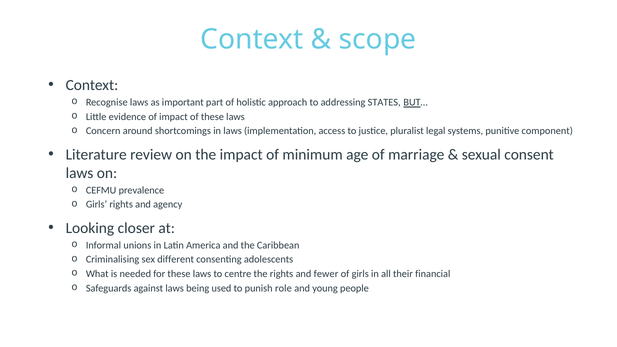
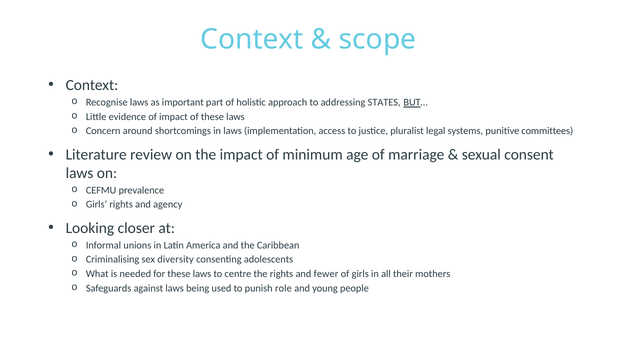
component: component -> committees (547, 131)
different: different -> diversity (176, 260)
financial: financial -> mothers (433, 274)
